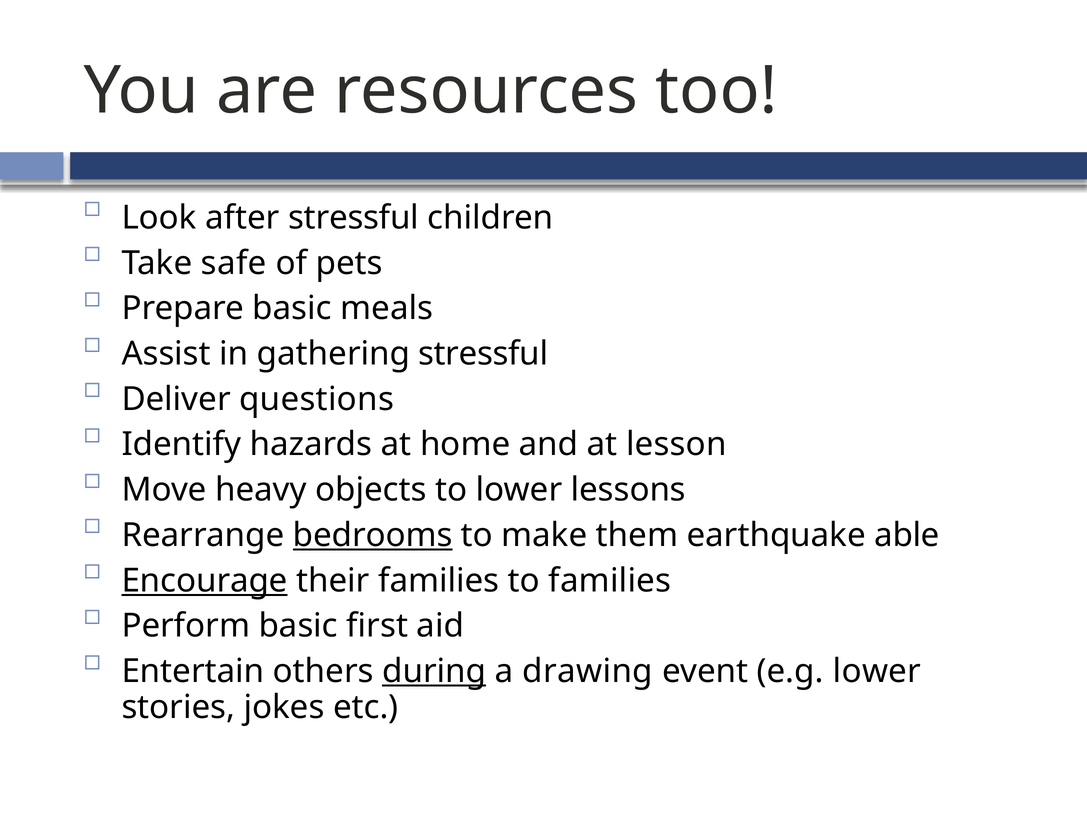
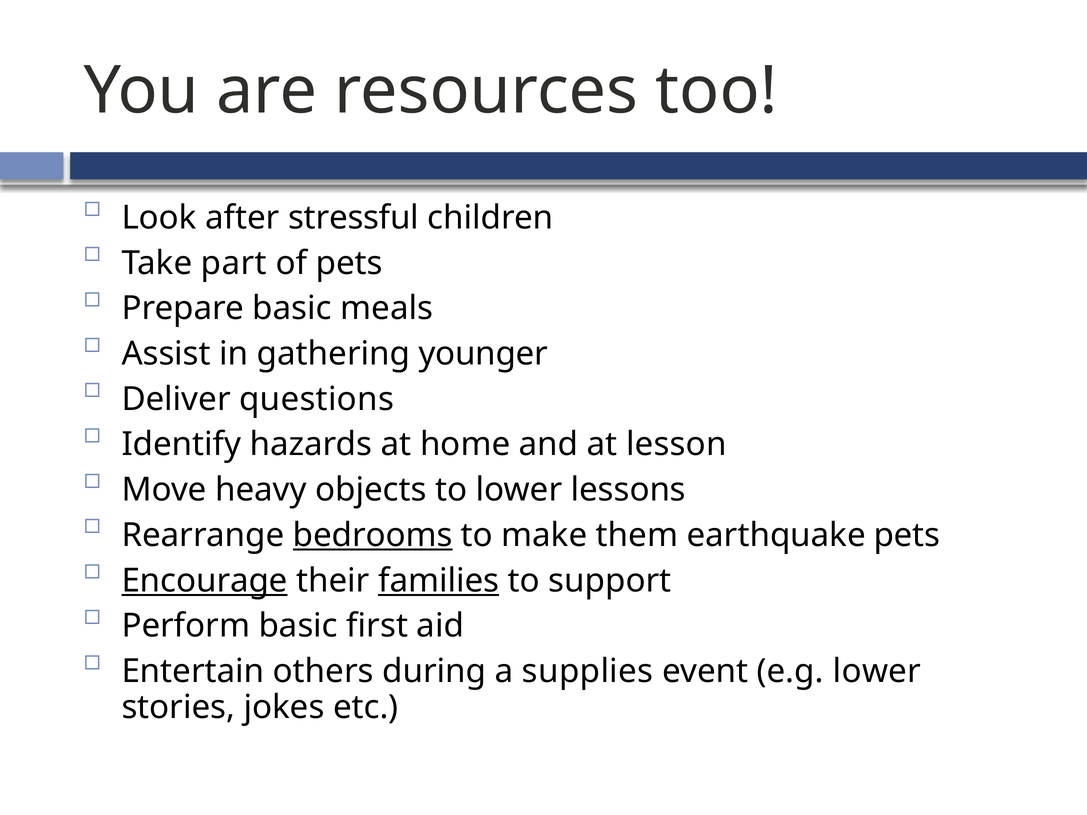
safe: safe -> part (234, 263)
gathering stressful: stressful -> younger (483, 354)
earthquake able: able -> pets (907, 535)
families underline: none -> present (439, 581)
to families: families -> support (610, 581)
during underline: present -> none (434, 671)
drawing: drawing -> supplies (588, 671)
